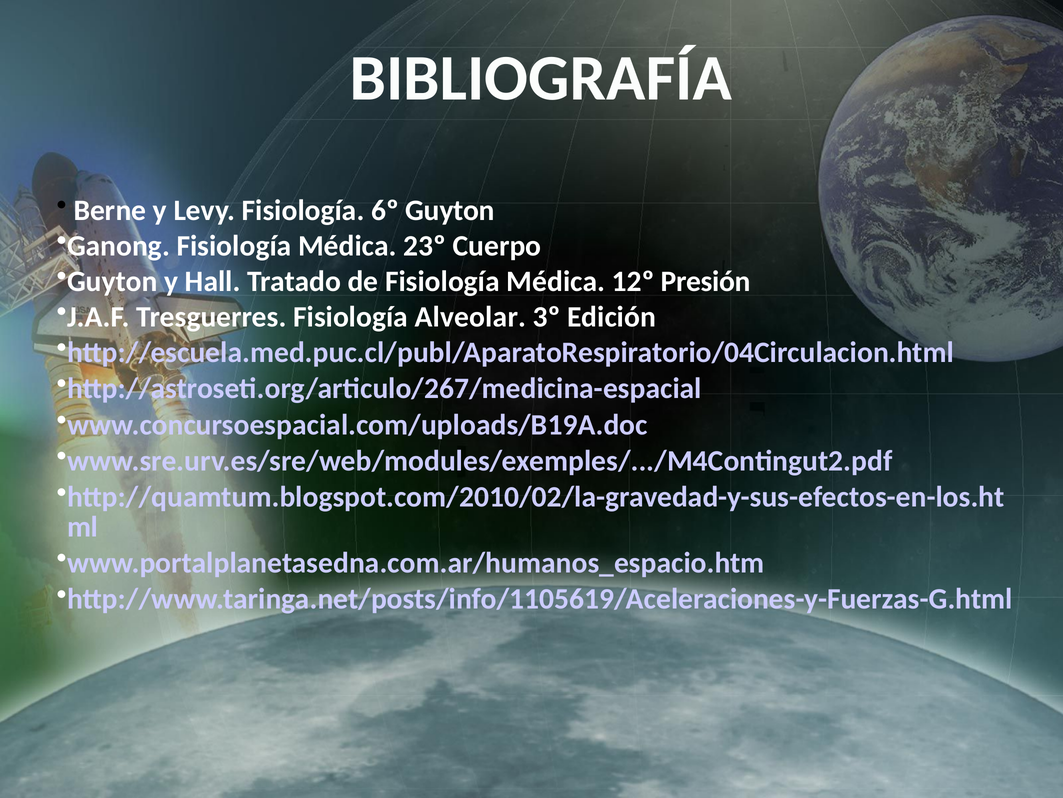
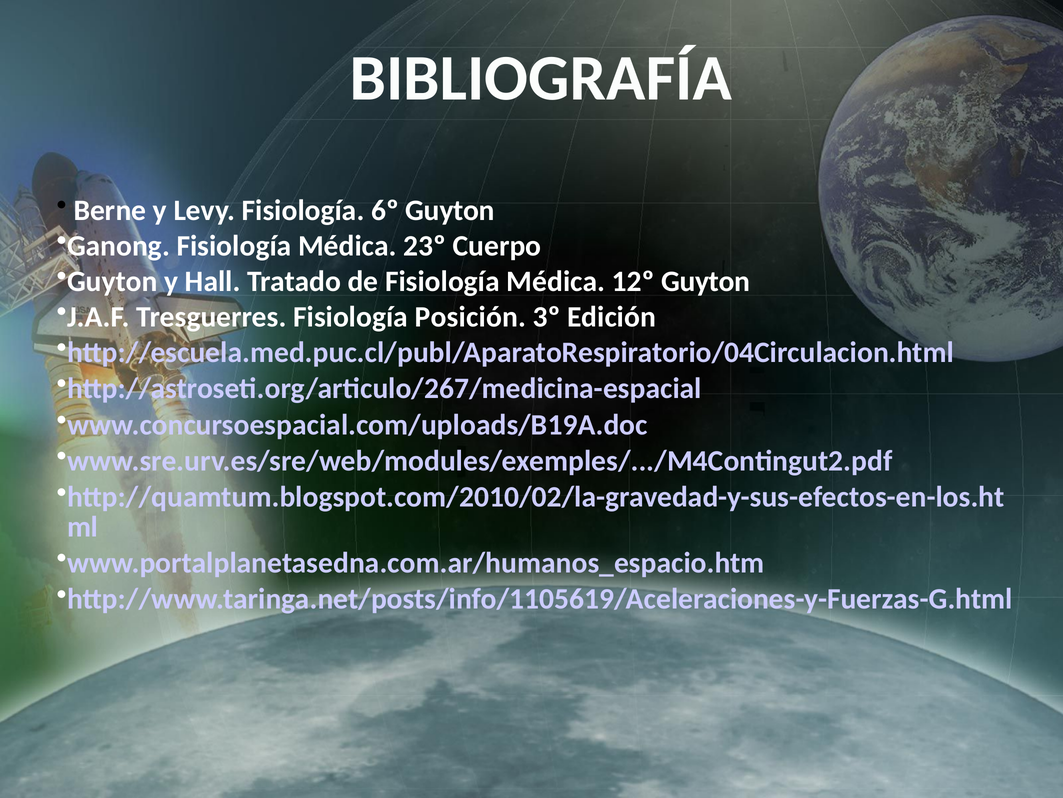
12º Presión: Presión -> Guyton (706, 281)
Alveolar: Alveolar -> Posición (470, 317)
